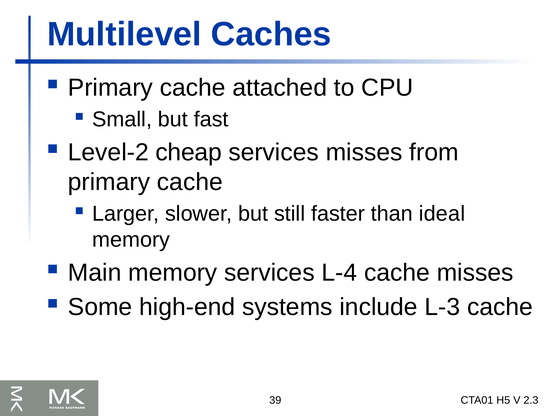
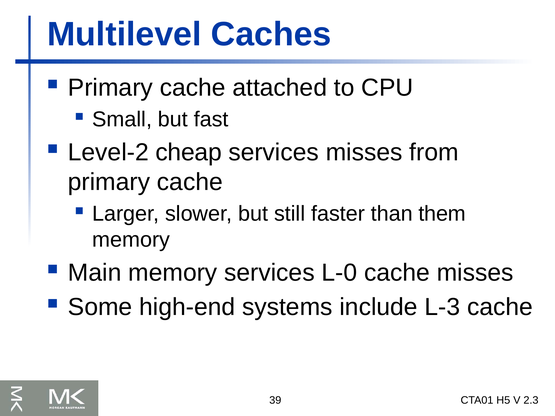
ideal: ideal -> them (442, 214)
L-4: L-4 -> L-0 (339, 273)
